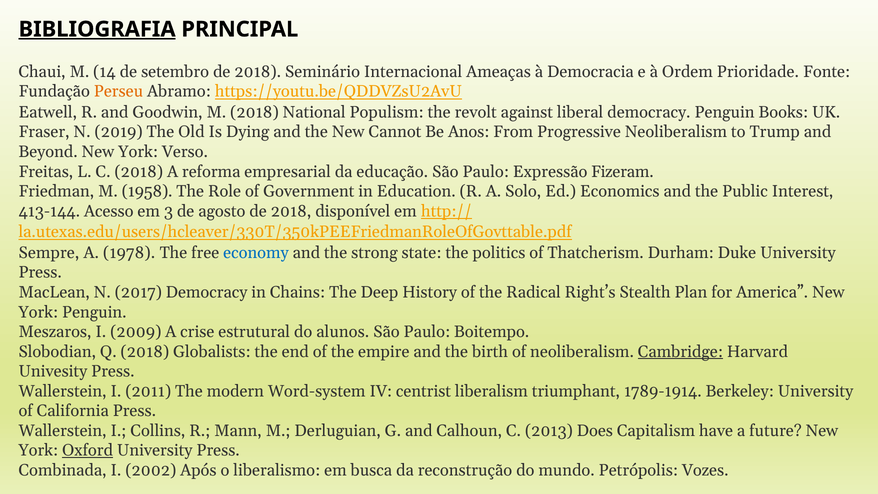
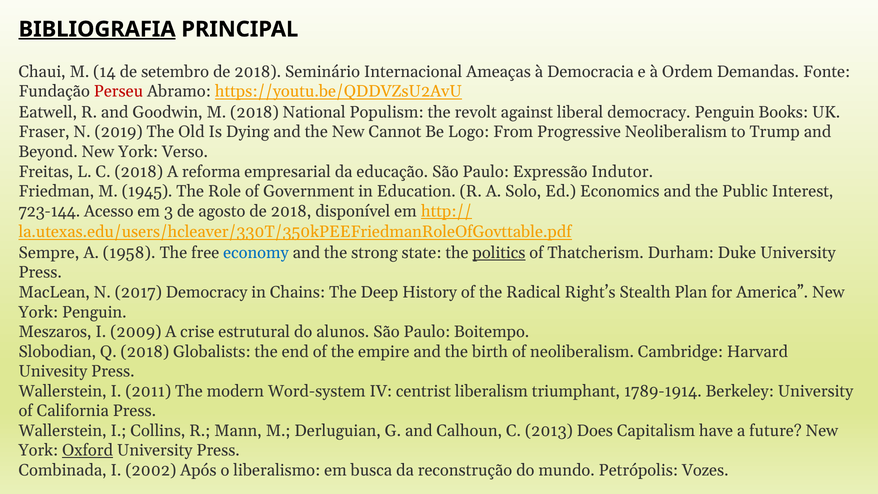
Prioridade: Prioridade -> Demandas (758, 72)
Perseu colour: orange -> red (119, 91)
Anos: Anos -> Logo (469, 132)
Fizeram: Fizeram -> Indutor (622, 172)
1958: 1958 -> 1945 (147, 191)
413-144: 413-144 -> 723-144 (49, 211)
1978: 1978 -> 1958 (129, 253)
politics underline: none -> present (499, 253)
Cambridge underline: present -> none (680, 352)
